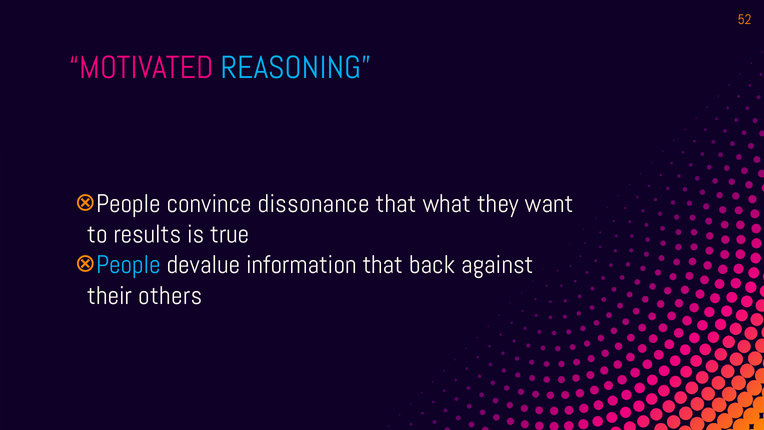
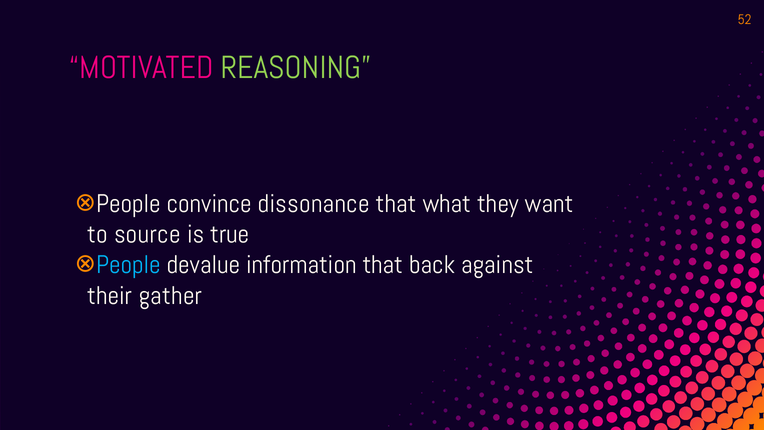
REASONING colour: light blue -> light green (296, 68)
results: results -> source (147, 234)
others: others -> gather (170, 295)
